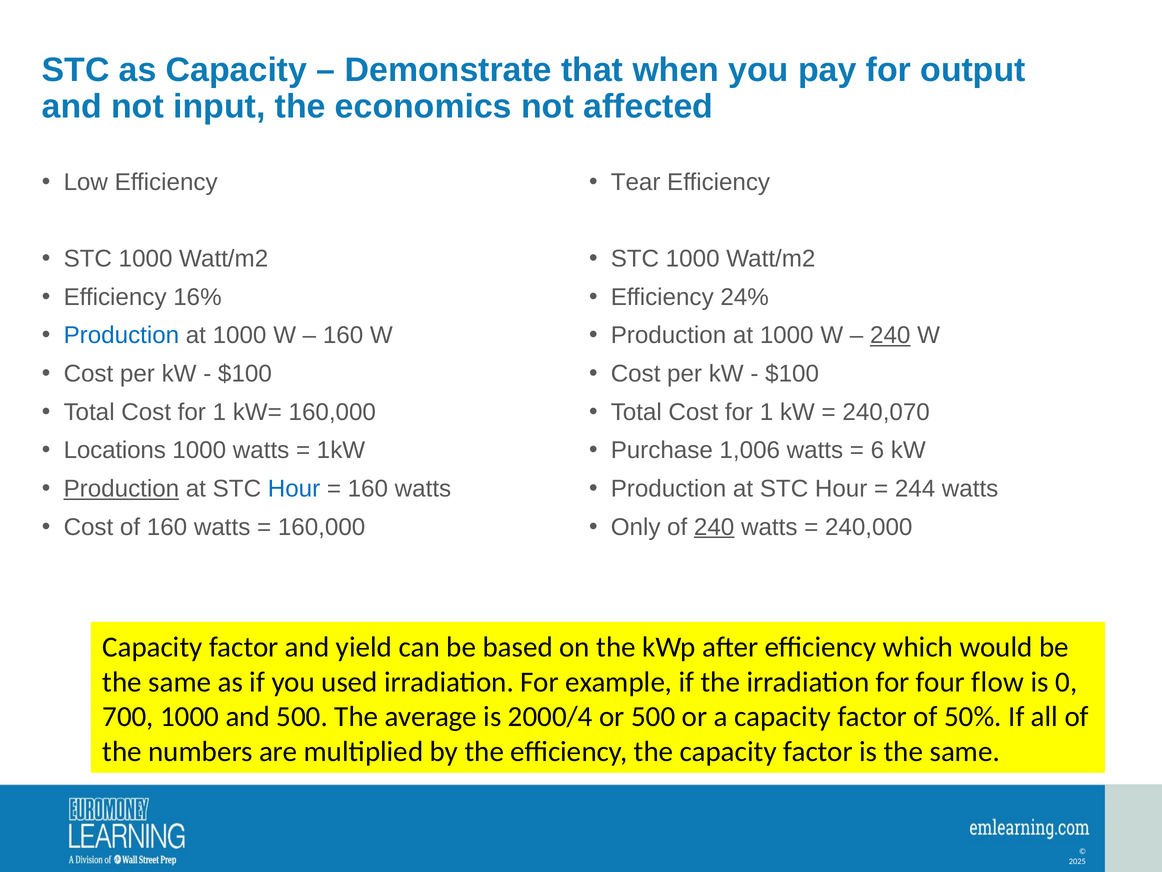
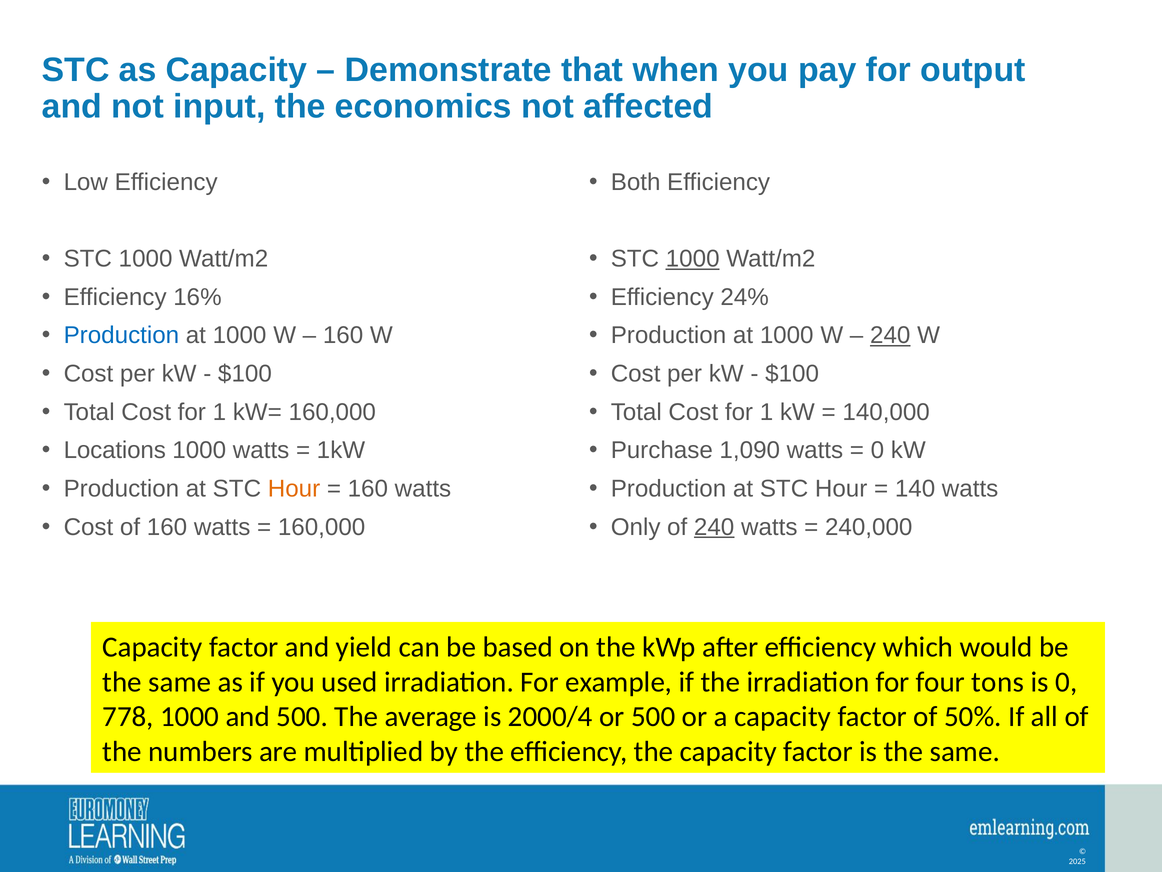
Tear: Tear -> Both (636, 182)
1000 underline: none -> present (693, 259)
240,070: 240,070 -> 140,000 (886, 412)
1,006: 1,006 -> 1,090 (750, 450)
6: 6 -> 0 (877, 450)
Production underline: present -> none (121, 488)
Hour colour: blue -> orange (294, 488)
244: 244 -> 140 (915, 488)
flow: flow -> tons (998, 682)
700: 700 -> 778 (128, 716)
